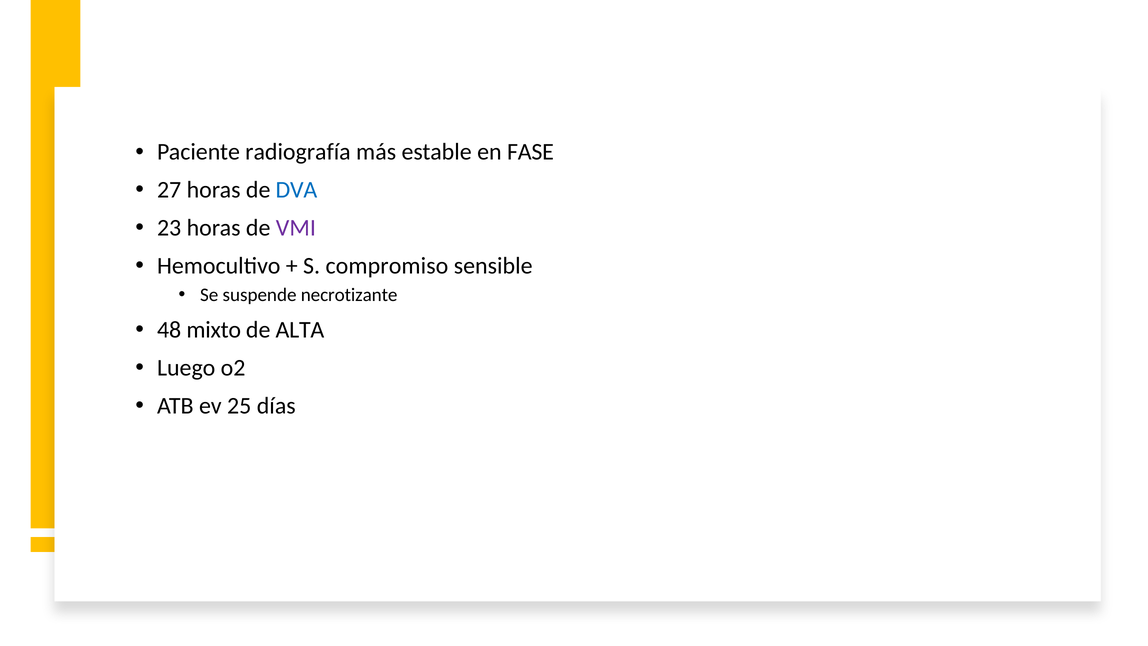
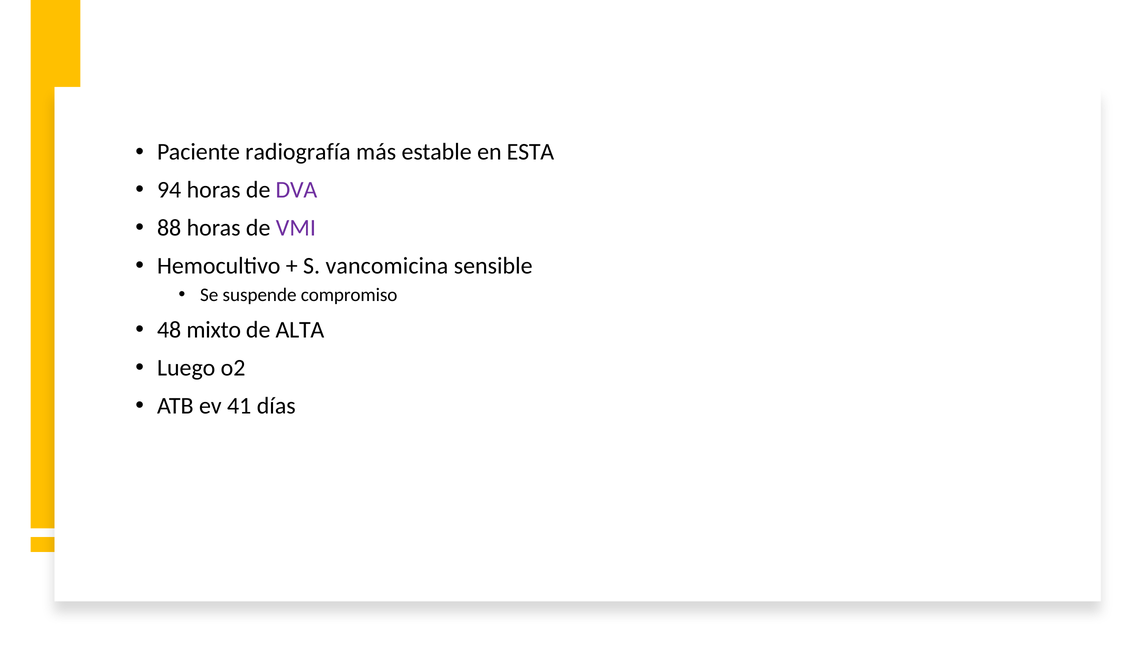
FASE: FASE -> ESTA (530, 152)
27: 27 -> 94 (169, 190)
DVA colour: blue -> purple (296, 190)
23: 23 -> 88 (169, 228)
compromiso: compromiso -> vancomicina (387, 266)
necrotizante: necrotizante -> compromiso (349, 295)
25: 25 -> 41 (239, 406)
